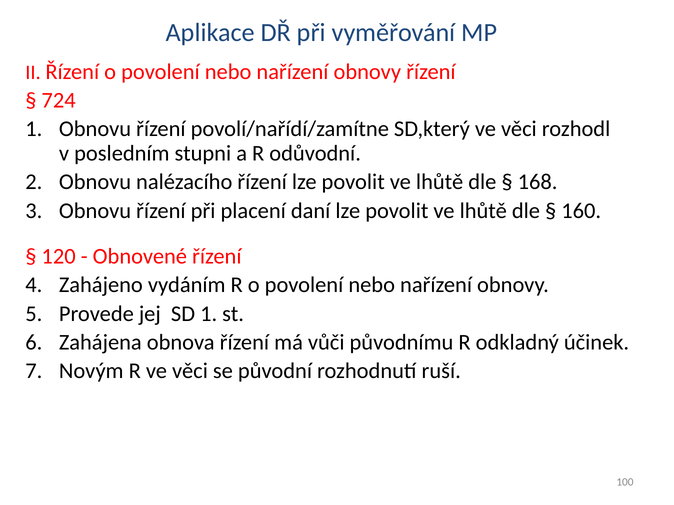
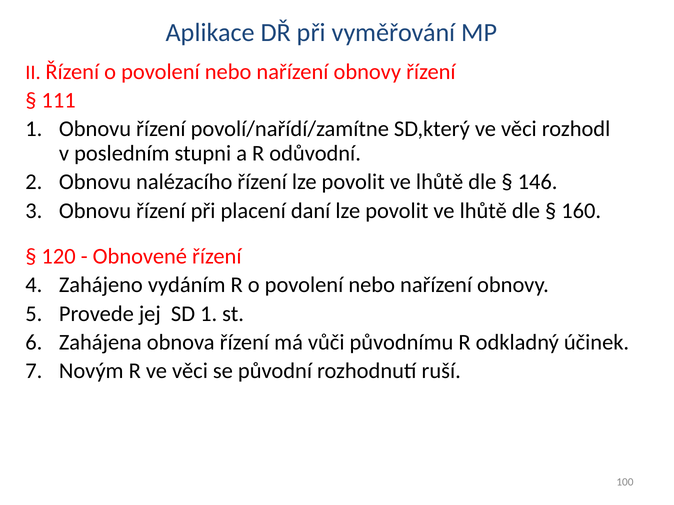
724: 724 -> 111 (59, 100)
168: 168 -> 146 (538, 182)
